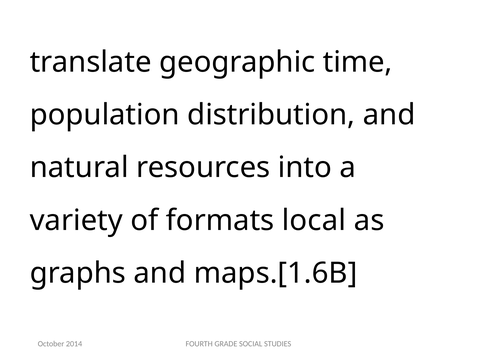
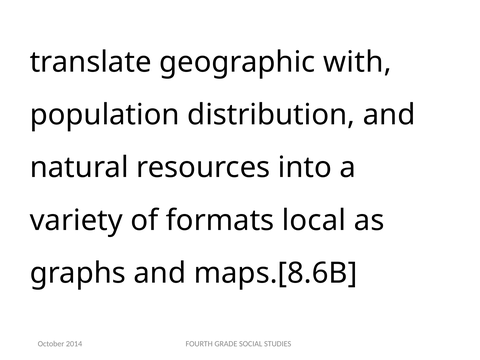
time: time -> with (357, 62)
maps.[1.6B: maps.[1.6B -> maps.[8.6B (276, 273)
